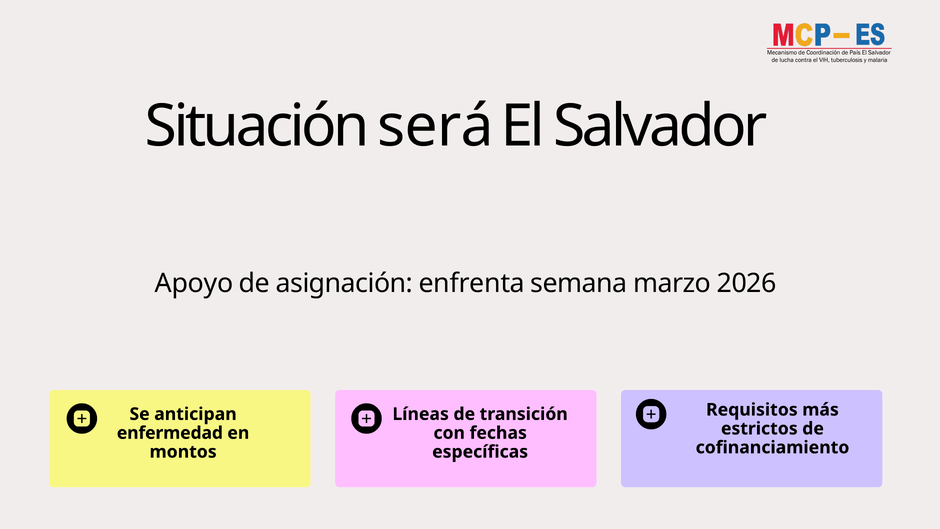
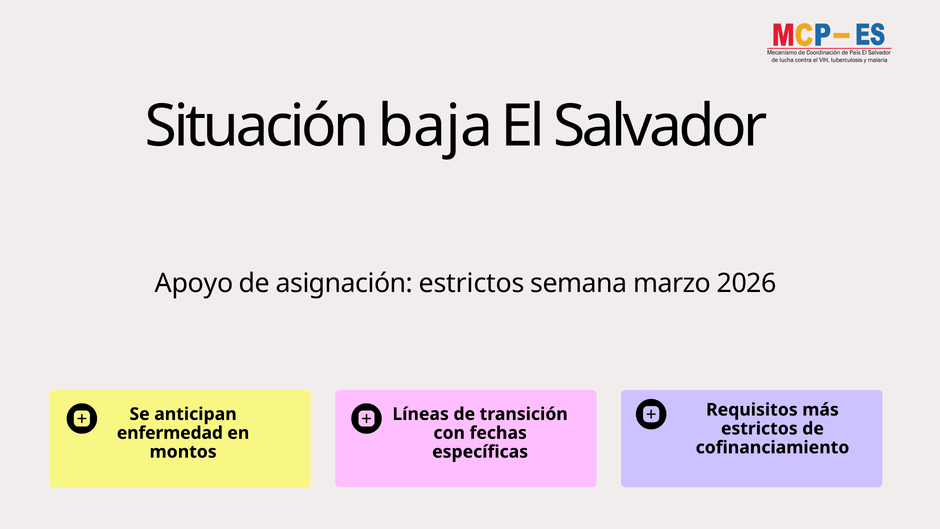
será: será -> baja (435, 126)
asignación enfrenta: enfrenta -> estrictos (472, 283)
